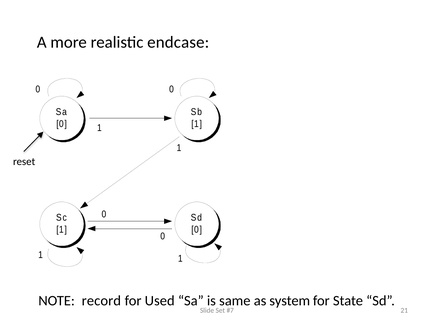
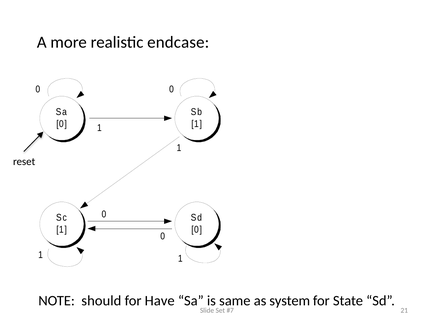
record: record -> should (101, 301)
Used: Used -> Have (160, 301)
